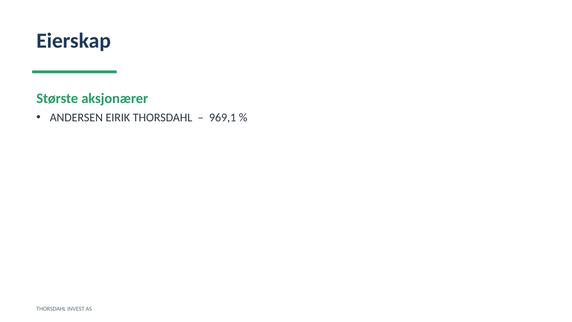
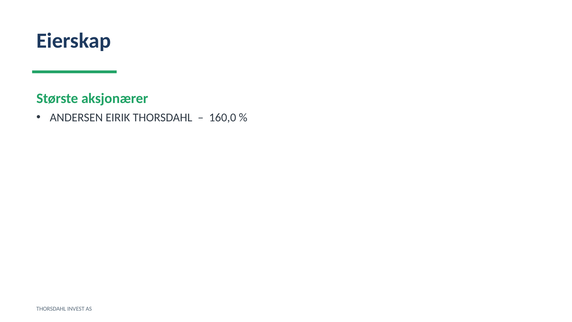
969,1: 969,1 -> 160,0 (223, 118)
